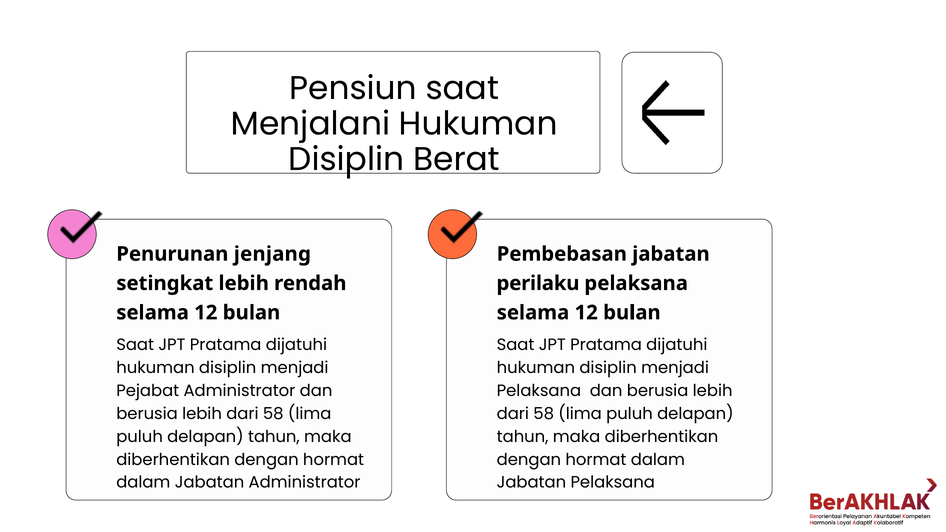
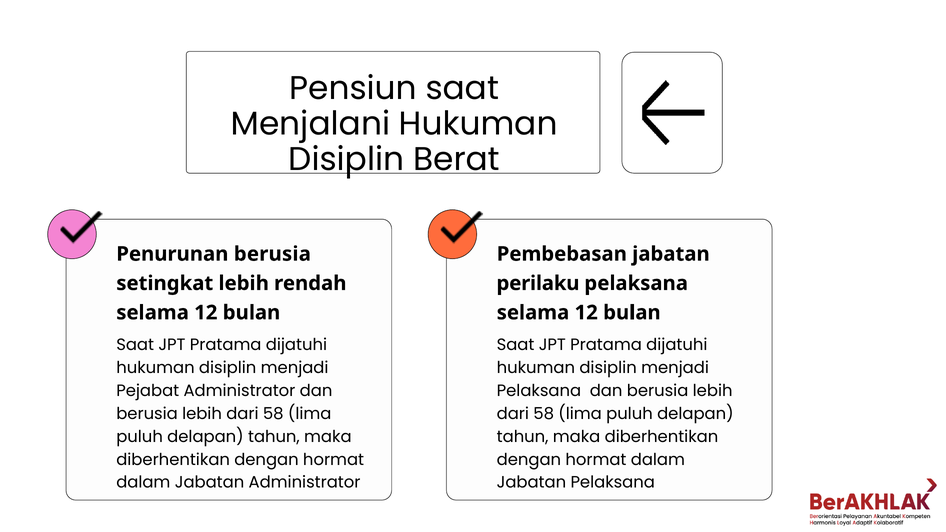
Penurunan jenjang: jenjang -> berusia (272, 254)
